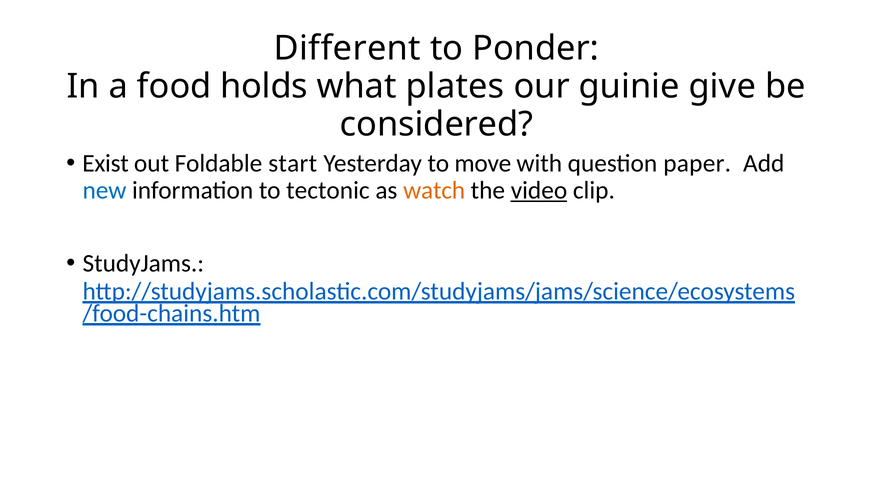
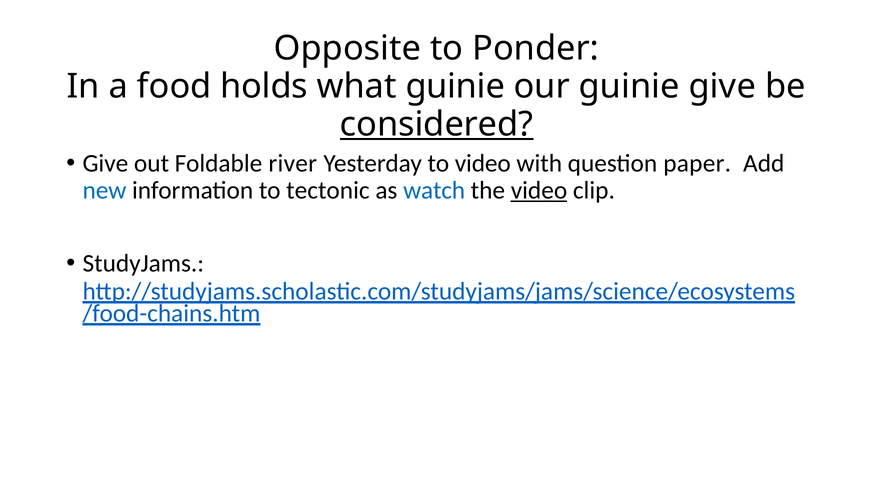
Different: Different -> Opposite (347, 48)
what plates: plates -> guinie (455, 86)
considered underline: none -> present (437, 124)
Exist: Exist -> Give (105, 163)
start: start -> river (293, 163)
to move: move -> video (483, 163)
watch colour: orange -> blue (434, 190)
